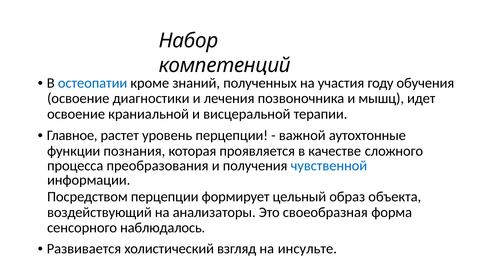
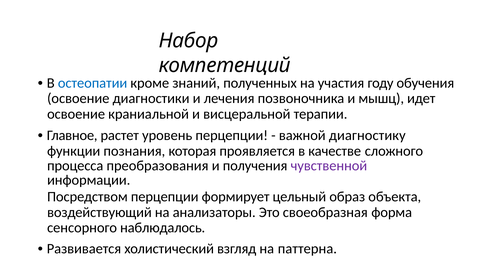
аутохтонные: аутохтонные -> диагностику (367, 135)
чувственной colour: blue -> purple (329, 166)
инсульте: инсульте -> паттерна (307, 249)
